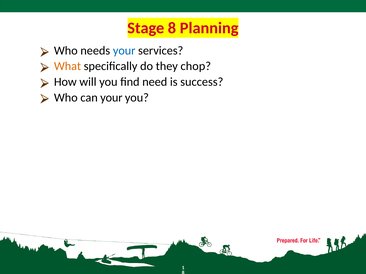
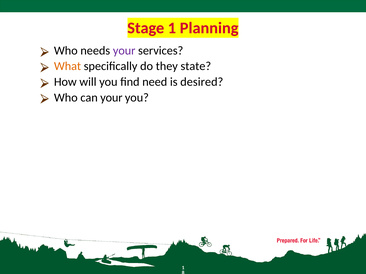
Stage 8: 8 -> 1 (172, 28)
your colour: blue -> purple (124, 51)
chop: chop -> state (196, 66)
success: success -> desired (202, 82)
